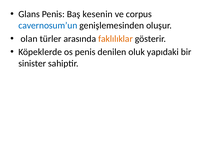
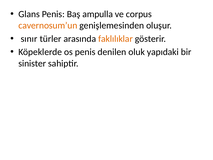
kesenin: kesenin -> ampulla (98, 14)
cavernosum’un colour: blue -> orange (48, 25)
olan: olan -> sınır (29, 39)
